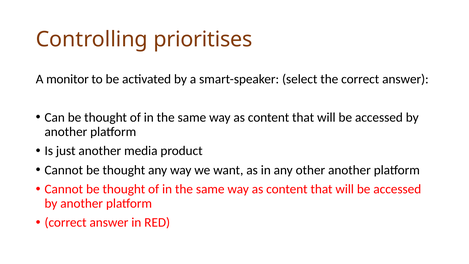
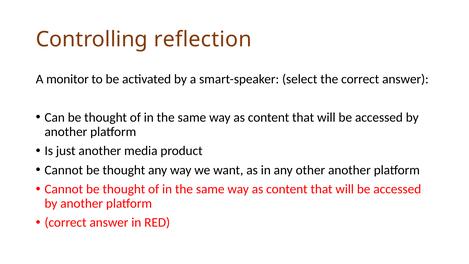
prioritises: prioritises -> reflection (203, 39)
